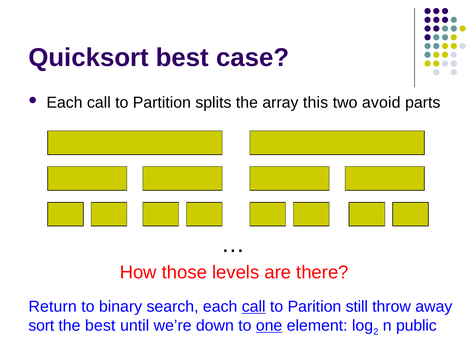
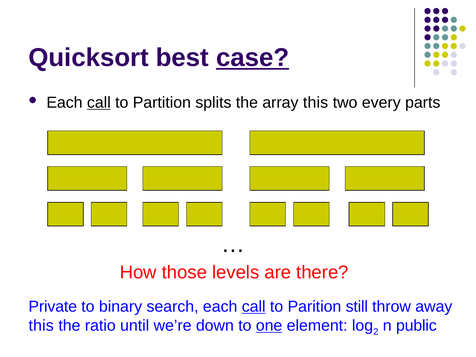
case underline: none -> present (253, 58)
call underline: none -> present (99, 103)
avoid: avoid -> every (381, 103)
Return: Return -> Private (53, 306)
sort: sort -> this (41, 326)
the best: best -> ratio (100, 326)
